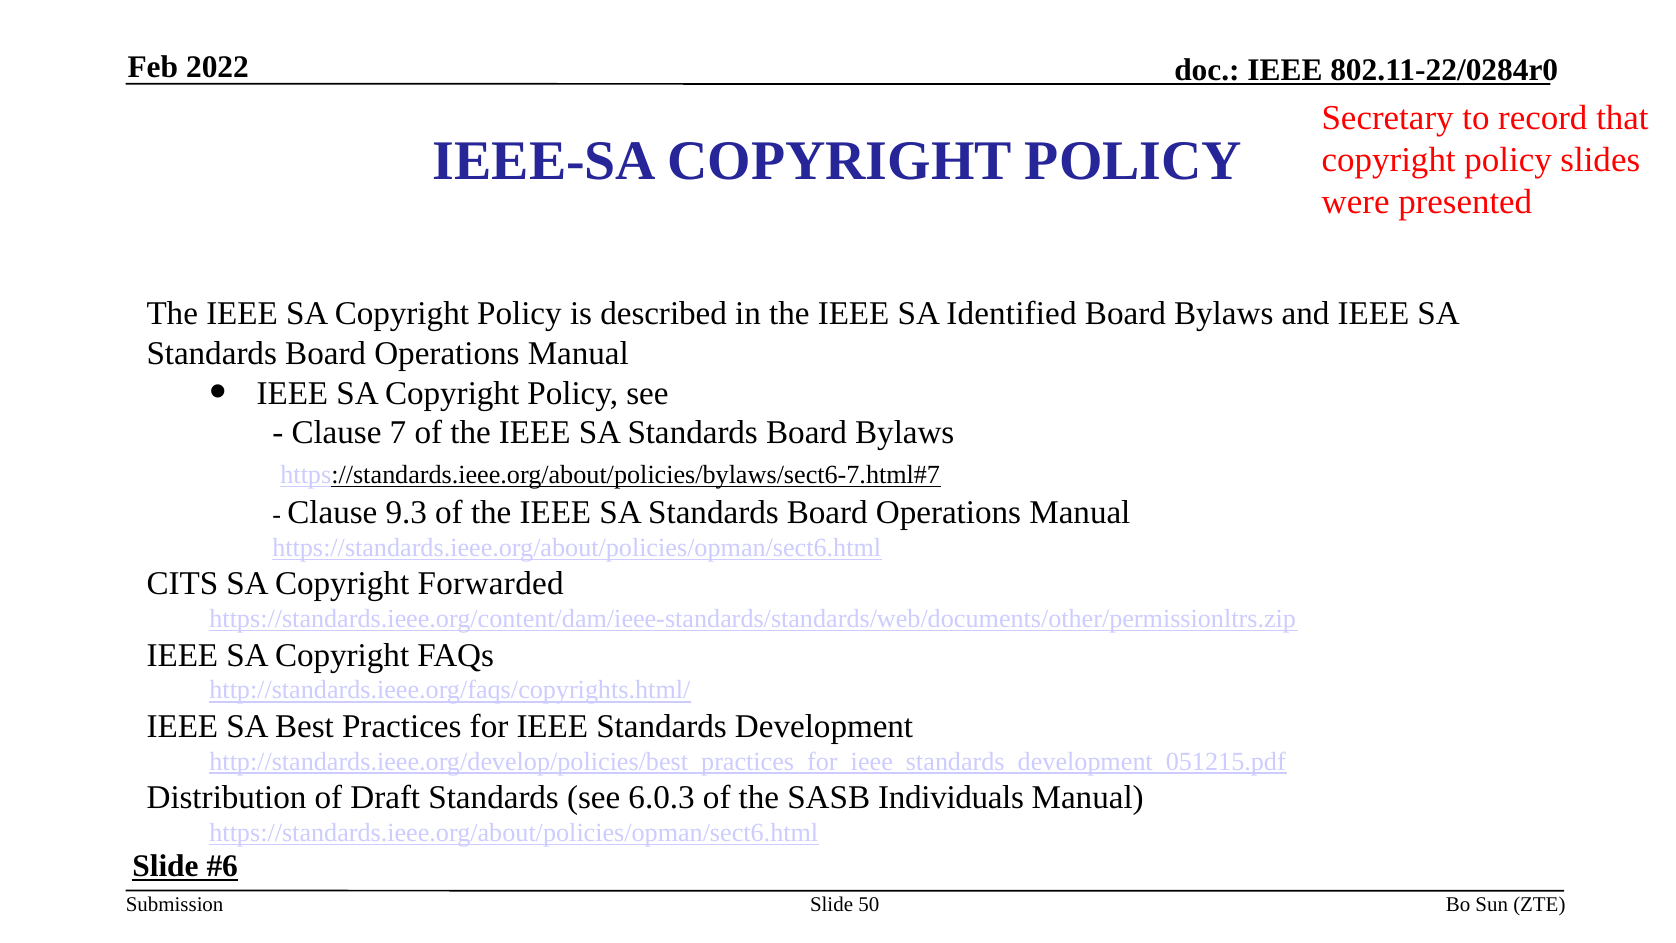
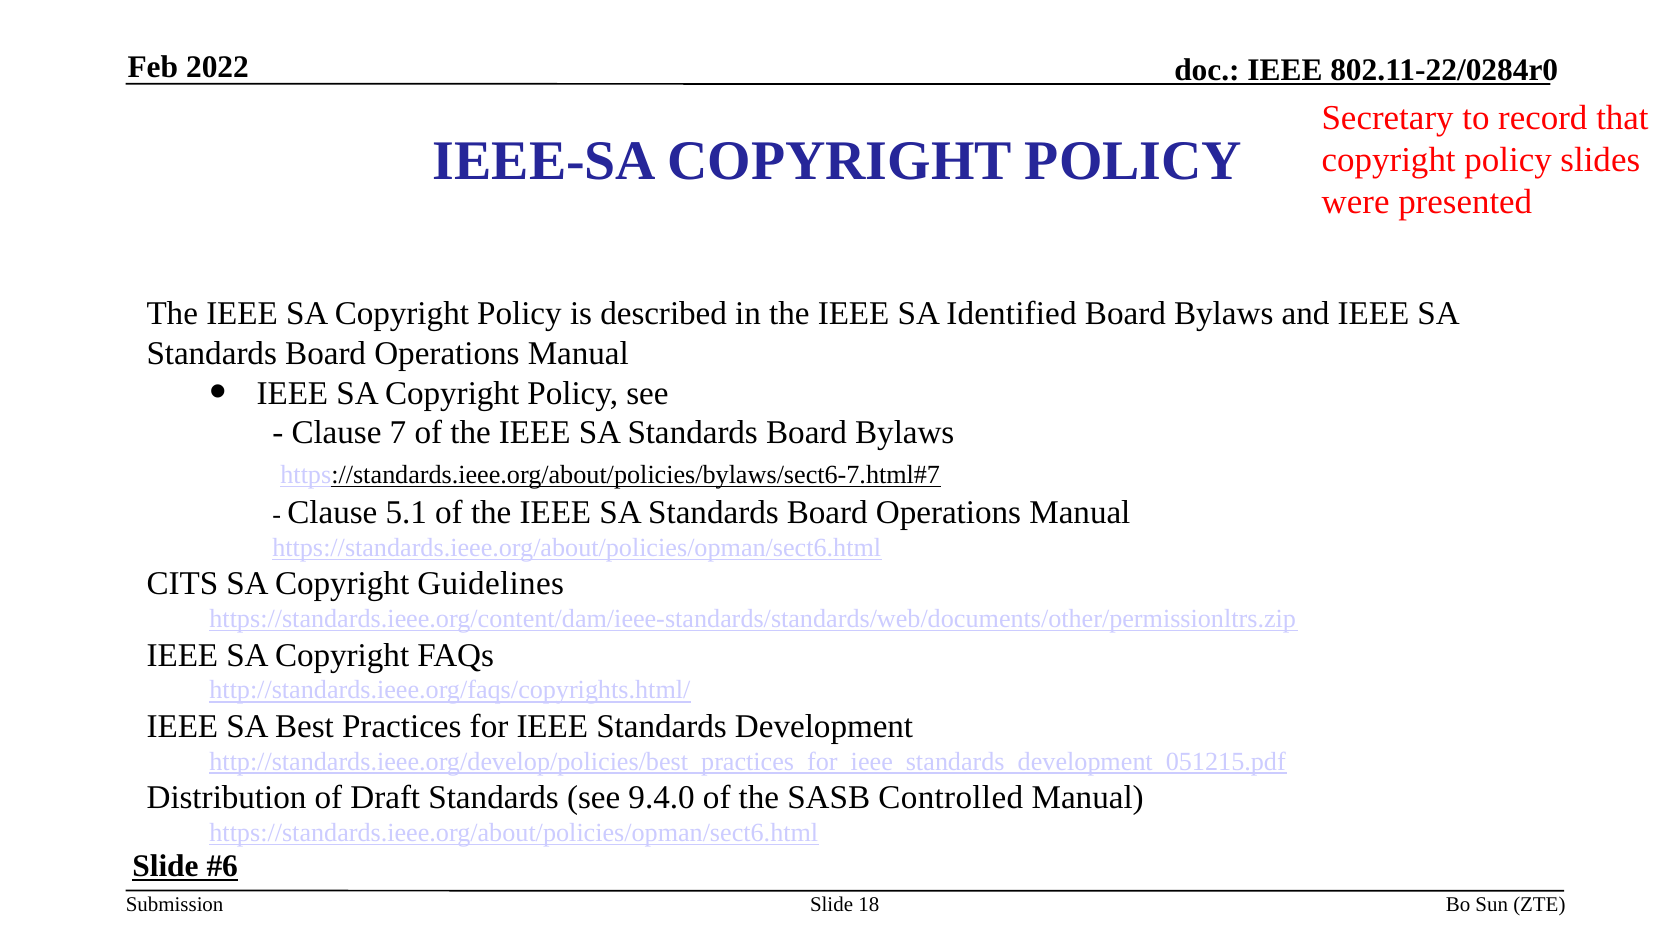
9.3: 9.3 -> 5.1 (406, 512)
Forwarded: Forwarded -> Guidelines (491, 584)
6.0.3: 6.0.3 -> 9.4.0 (662, 797)
Individuals: Individuals -> Controlled (951, 797)
50: 50 -> 18 (869, 904)
